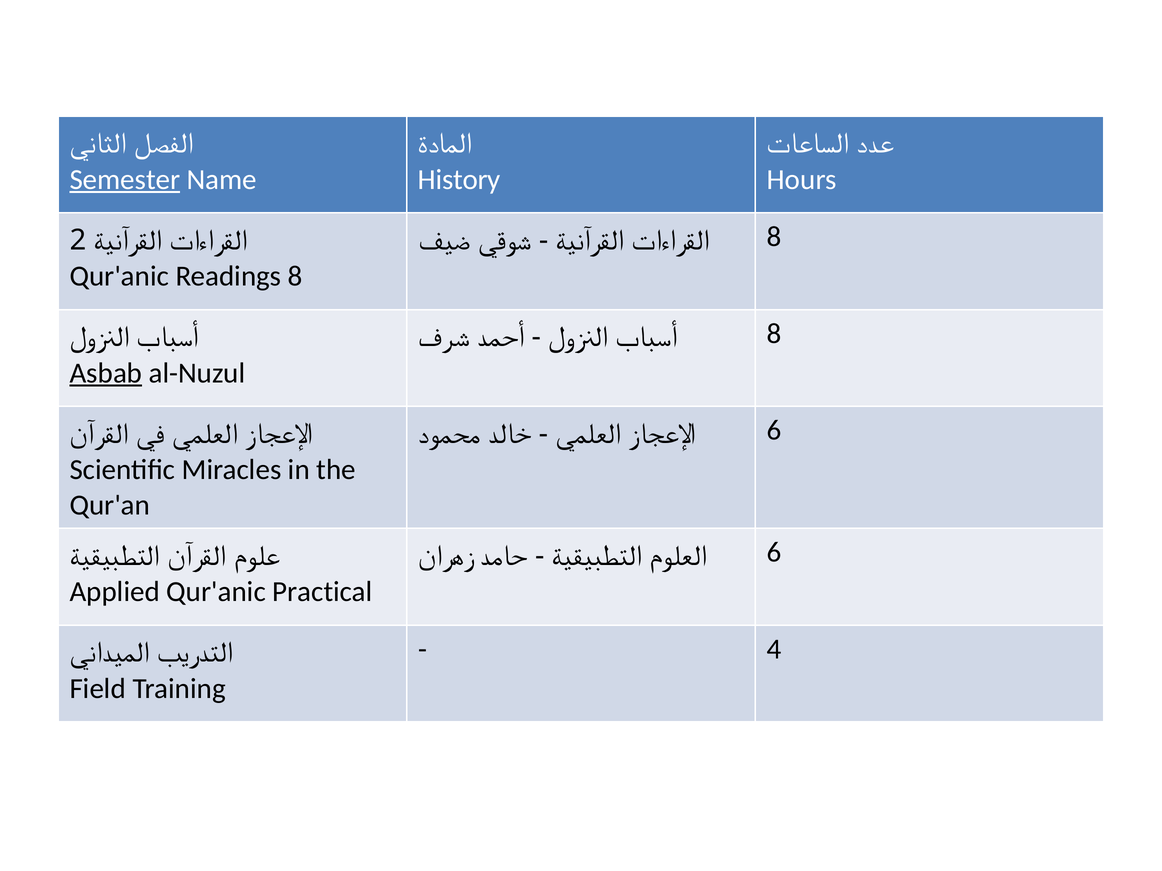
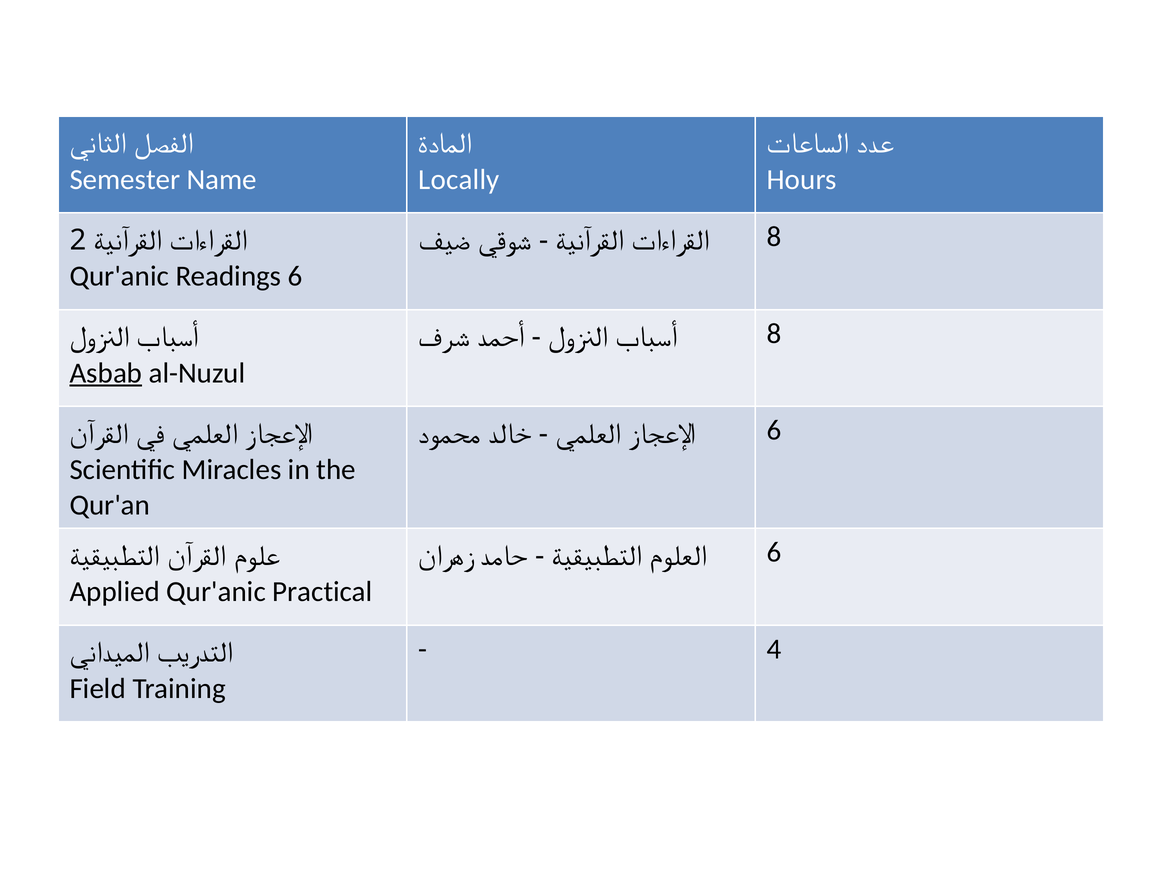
Semester underline: present -> none (125, 180)
History: History -> Locally (459, 180)
Readings 8: 8 -> 6 (295, 276)
